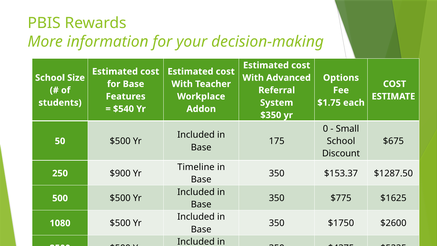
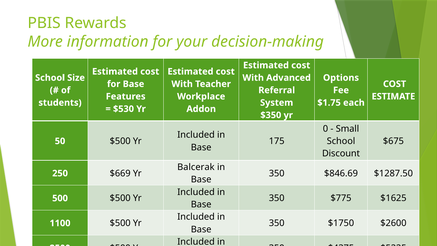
$540: $540 -> $530 (123, 109)
Timeline: Timeline -> Balcerak (196, 167)
$153.37: $153.37 -> $846.69 (341, 173)
$900: $900 -> $669 (120, 173)
1080: 1080 -> 1100 (60, 223)
